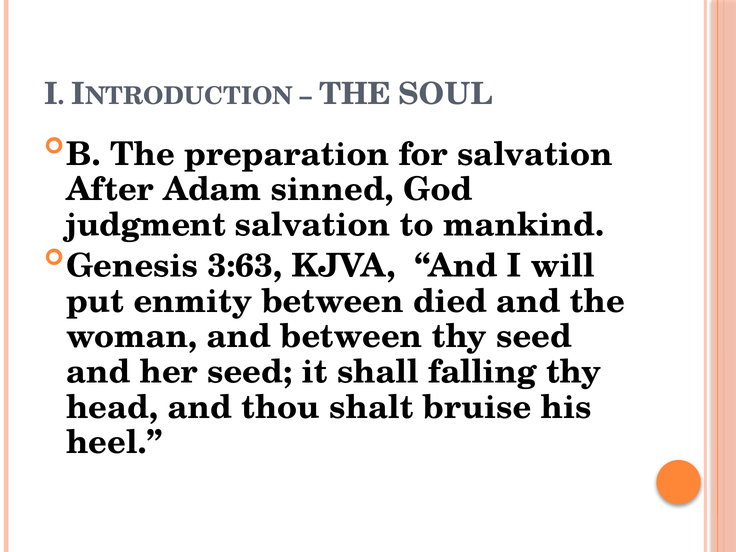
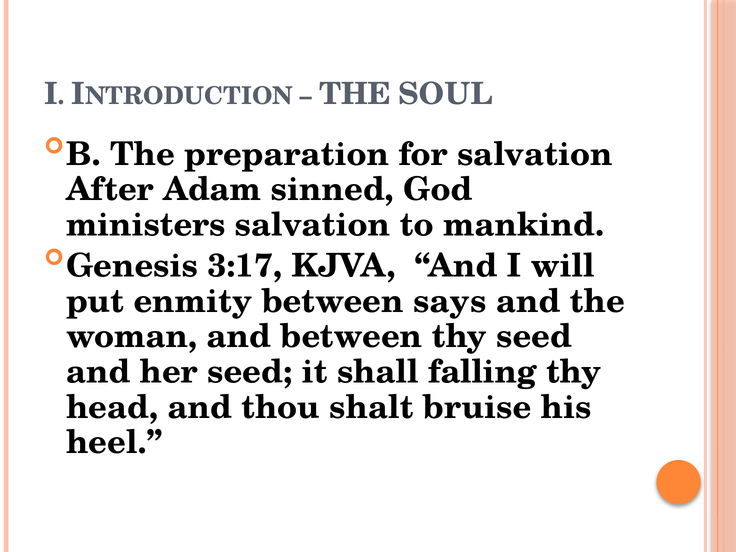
judgment: judgment -> ministers (146, 225)
3:63: 3:63 -> 3:17 (245, 266)
died: died -> says (450, 301)
